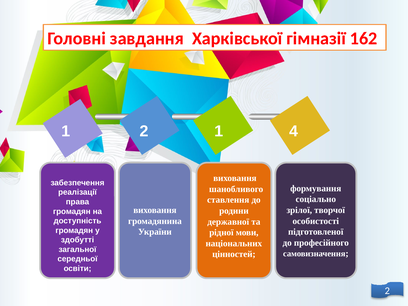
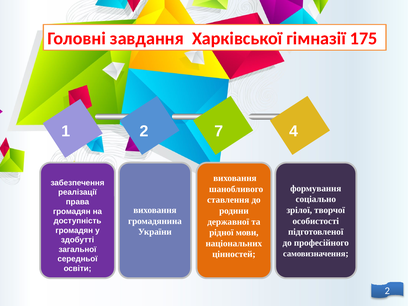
162: 162 -> 175 (364, 39)
2 1: 1 -> 7 (219, 131)
